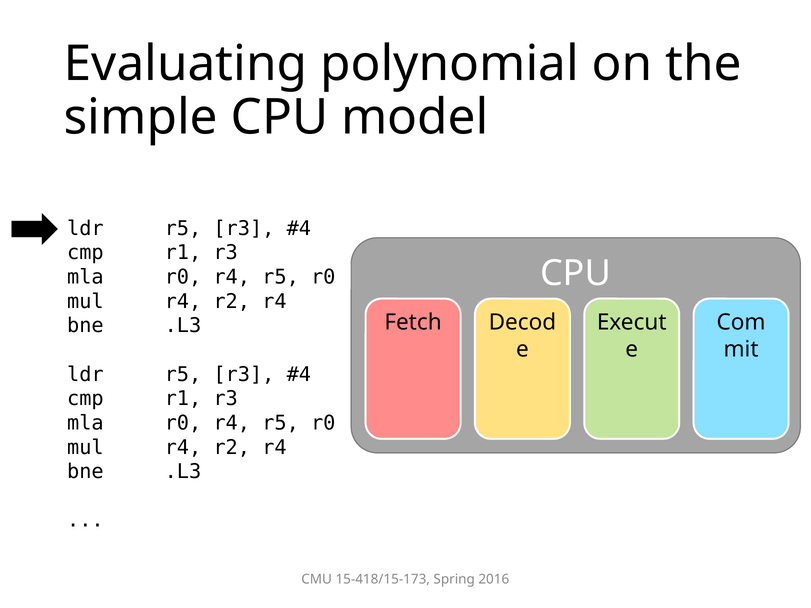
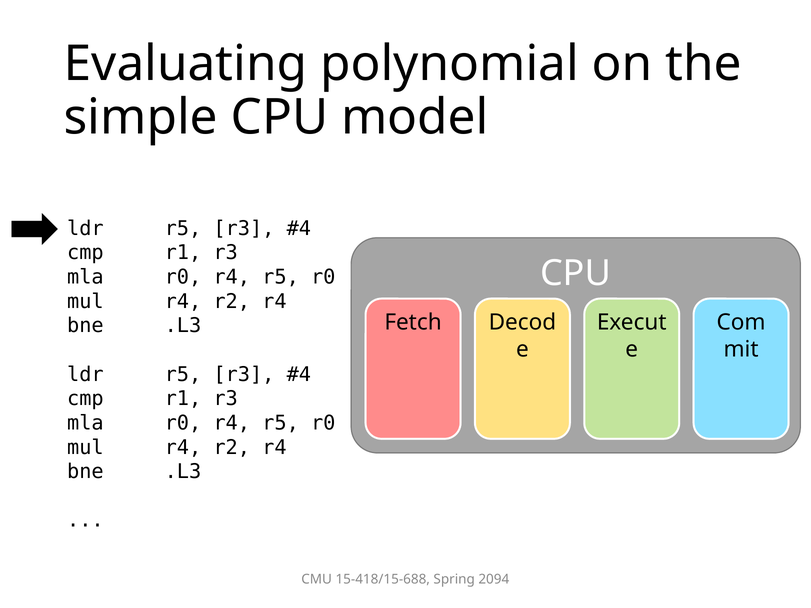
15-418/15-173: 15-418/15-173 -> 15-418/15-688 (383, 580)
2016: 2016 -> 2094 (494, 580)
